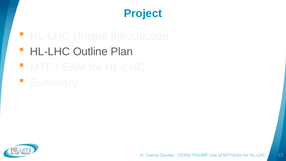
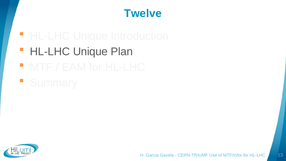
Project: Project -> Twelve (143, 13)
Outline: Outline -> Unique (90, 52)
